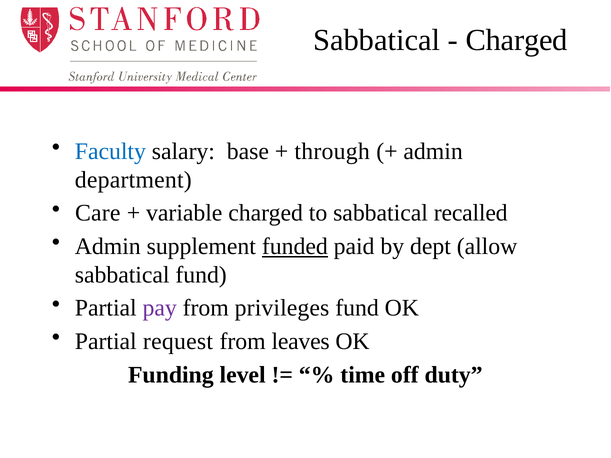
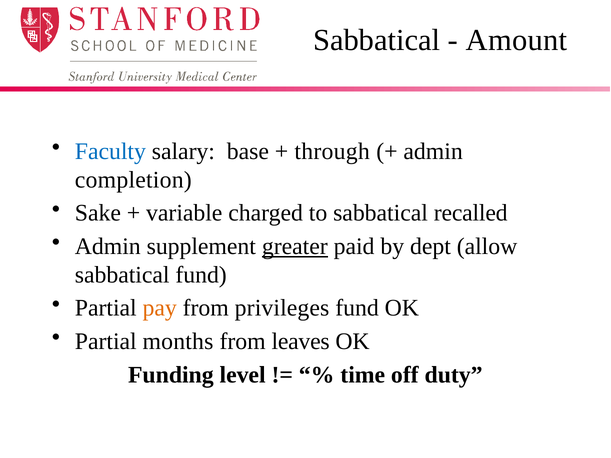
Charged: Charged -> Amount (516, 40)
department: department -> completion (133, 180)
Care: Care -> Sake (98, 213)
funded: funded -> greater (295, 246)
pay colour: purple -> orange (160, 308)
request: request -> months (178, 342)
